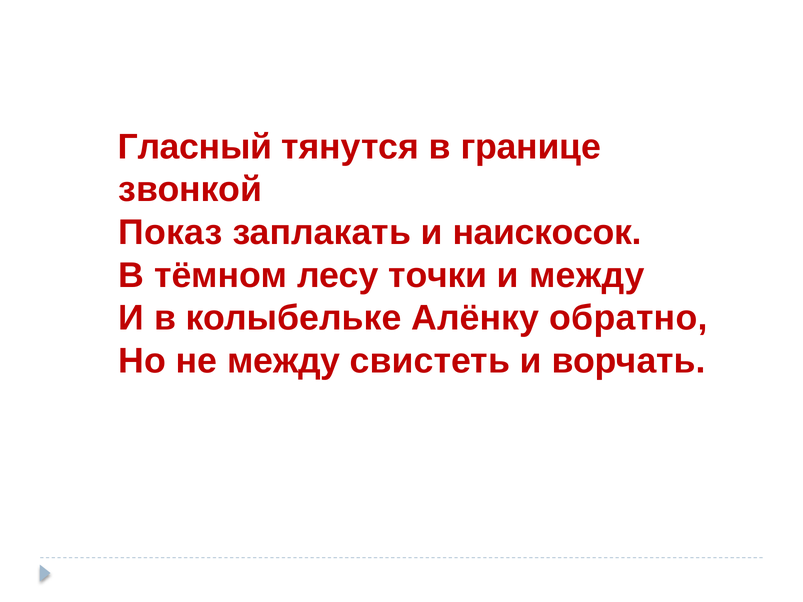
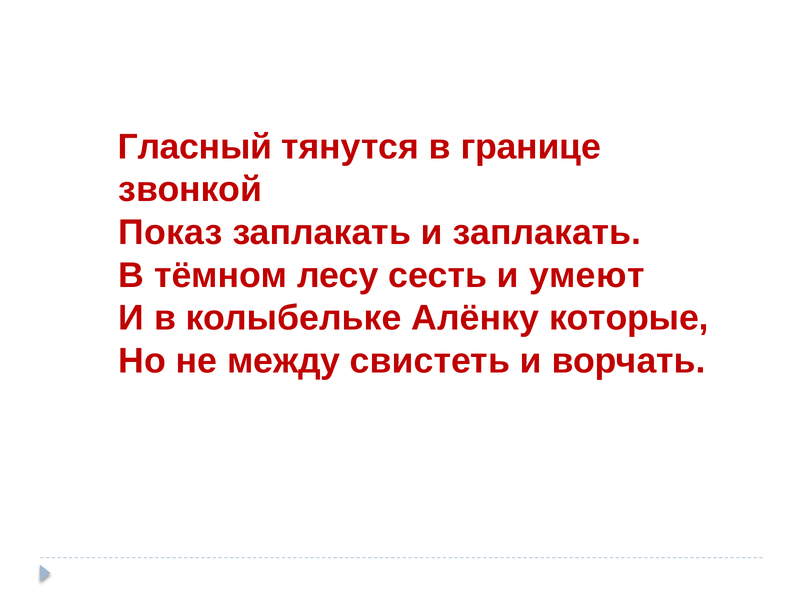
и наискосок: наискосок -> заплакать (547, 233)
точки: точки -> сесть (438, 275)
и между: между -> умеют (587, 275)
обратно: обратно -> которые (629, 318)
